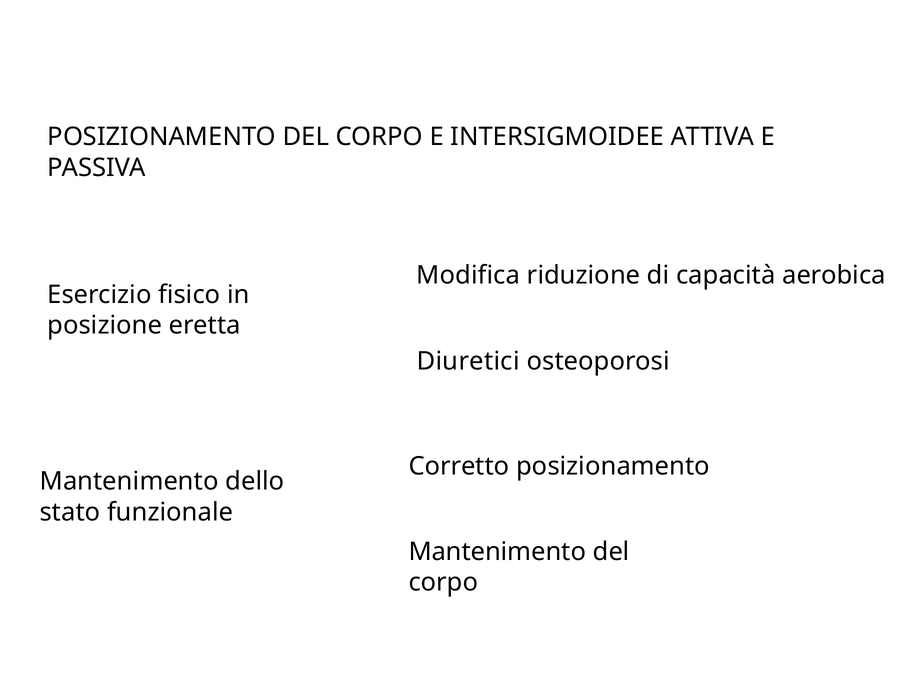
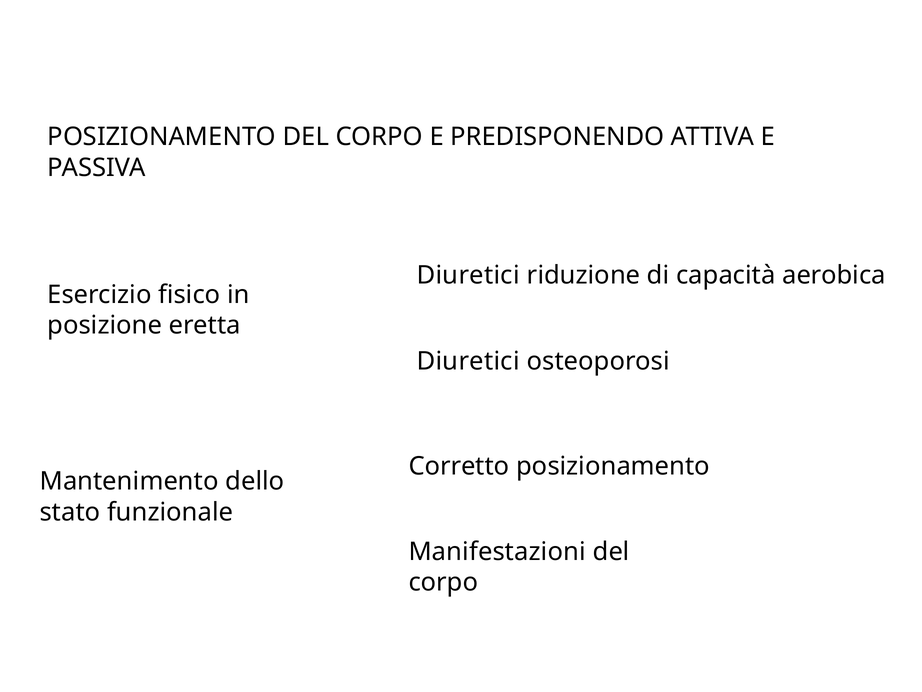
INTERSIGMOIDEE: INTERSIGMOIDEE -> PREDISPONENDO (557, 137)
Modifica: Modifica -> Diuretici (468, 275)
Mantenimento: Mantenimento -> Manifestazioni (497, 551)
